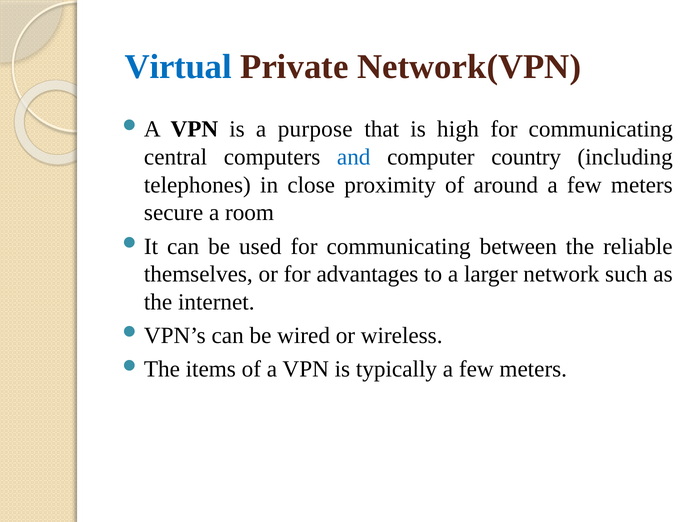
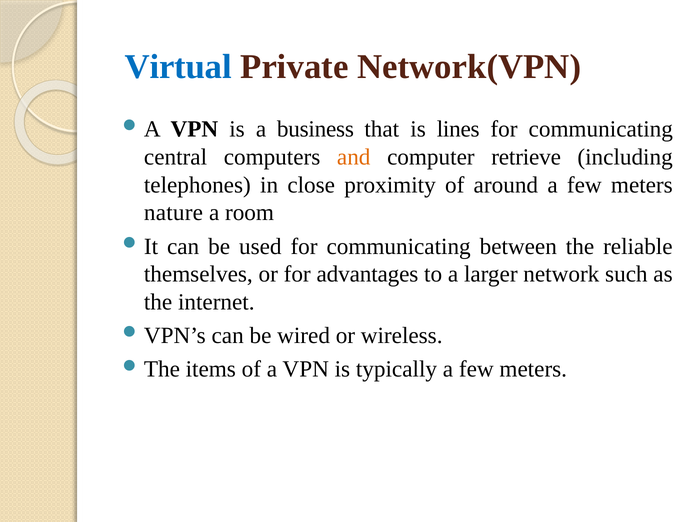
purpose: purpose -> business (315, 129)
high: high -> lines (458, 129)
and colour: blue -> orange (354, 157)
country: country -> retrieve (526, 157)
secure: secure -> nature (173, 213)
